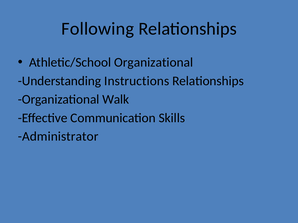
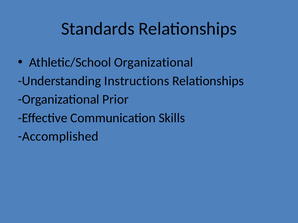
Following: Following -> Standards (98, 29)
Walk: Walk -> Prior (116, 100)
Administrator: Administrator -> Accomplished (58, 137)
